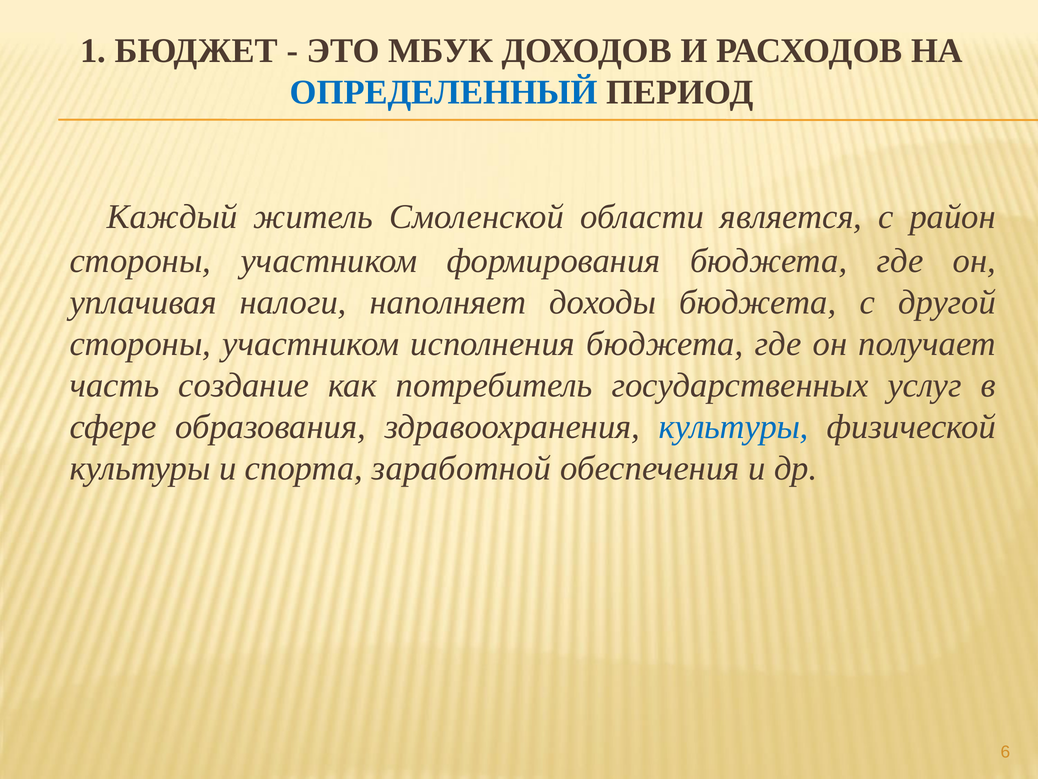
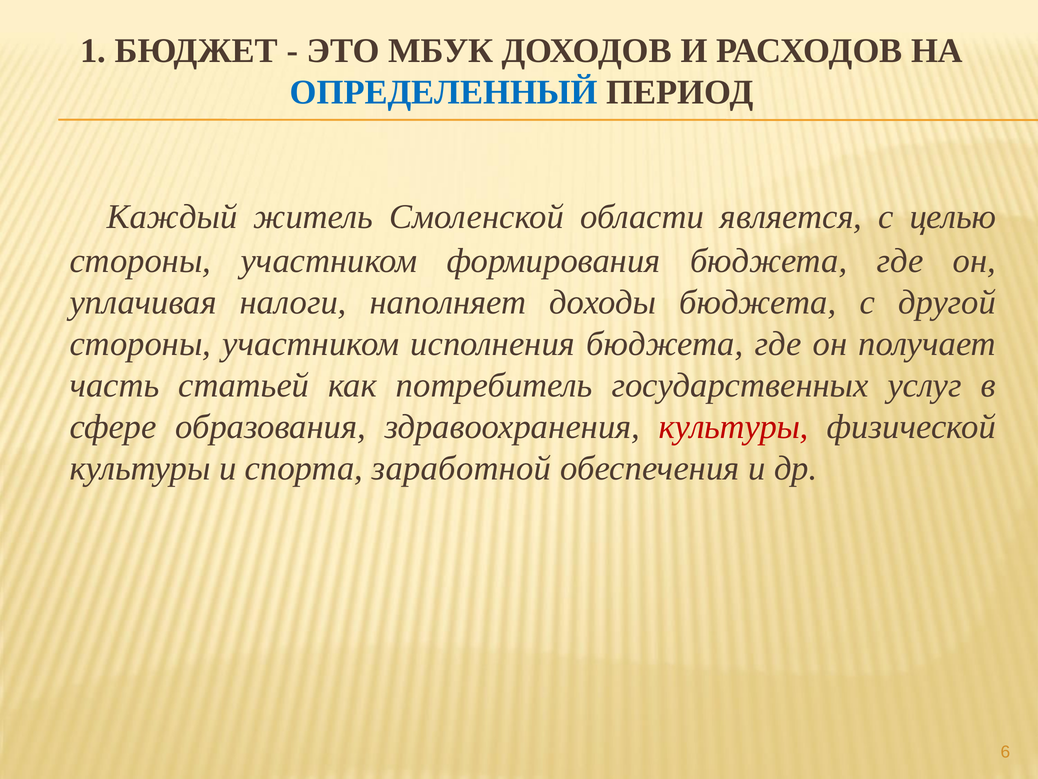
район: район -> целью (953, 217)
создание: создание -> статьей (244, 385)
культуры colour: blue -> red (734, 427)
